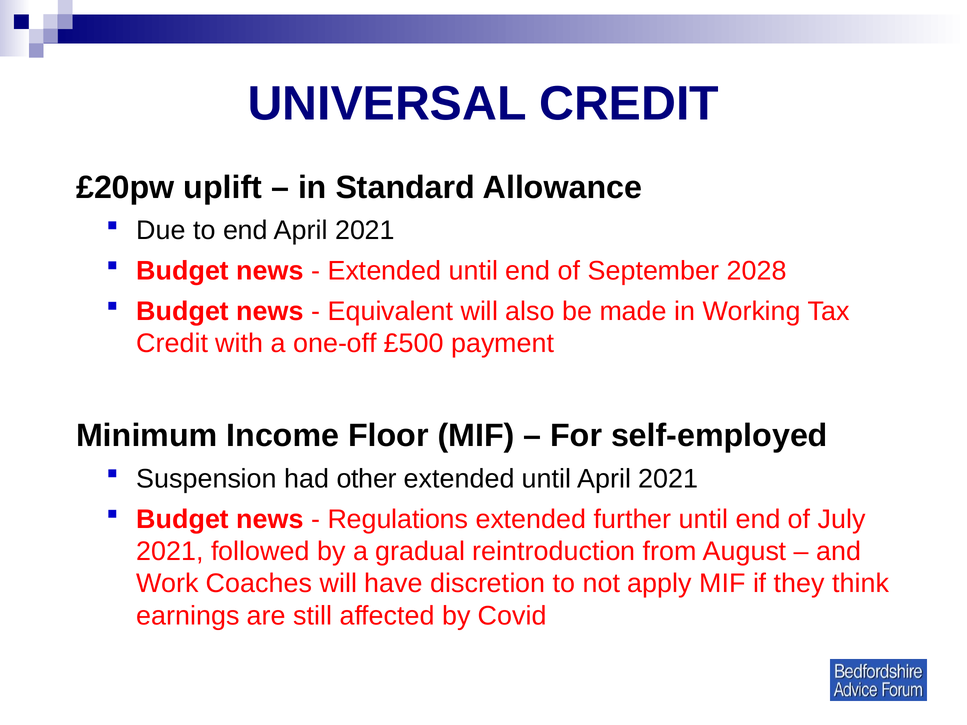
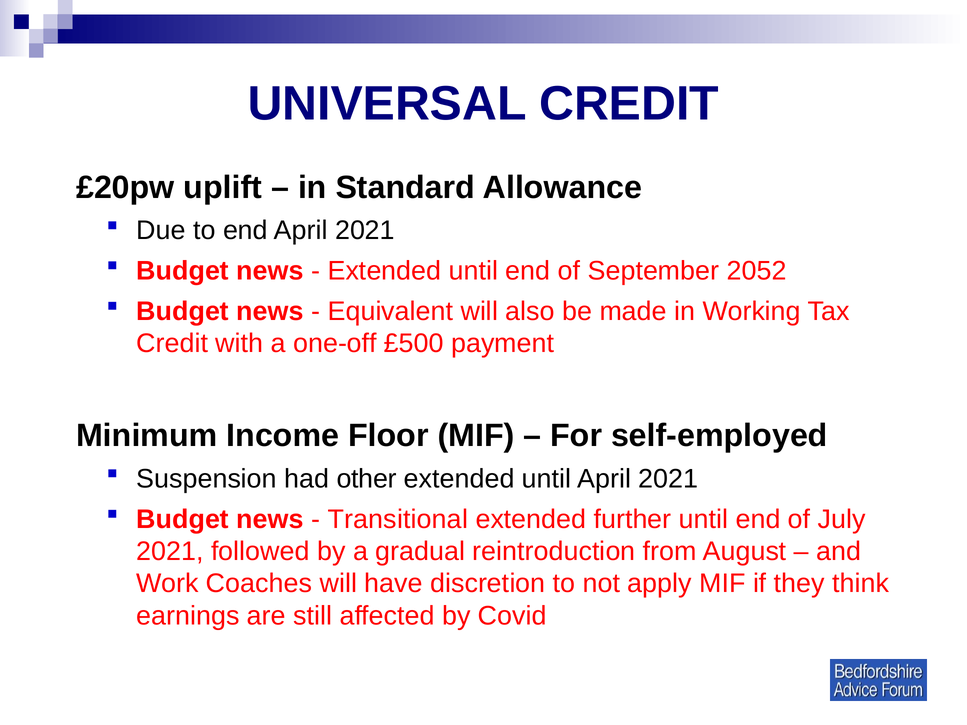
2028: 2028 -> 2052 (757, 271)
Regulations: Regulations -> Transitional (398, 519)
